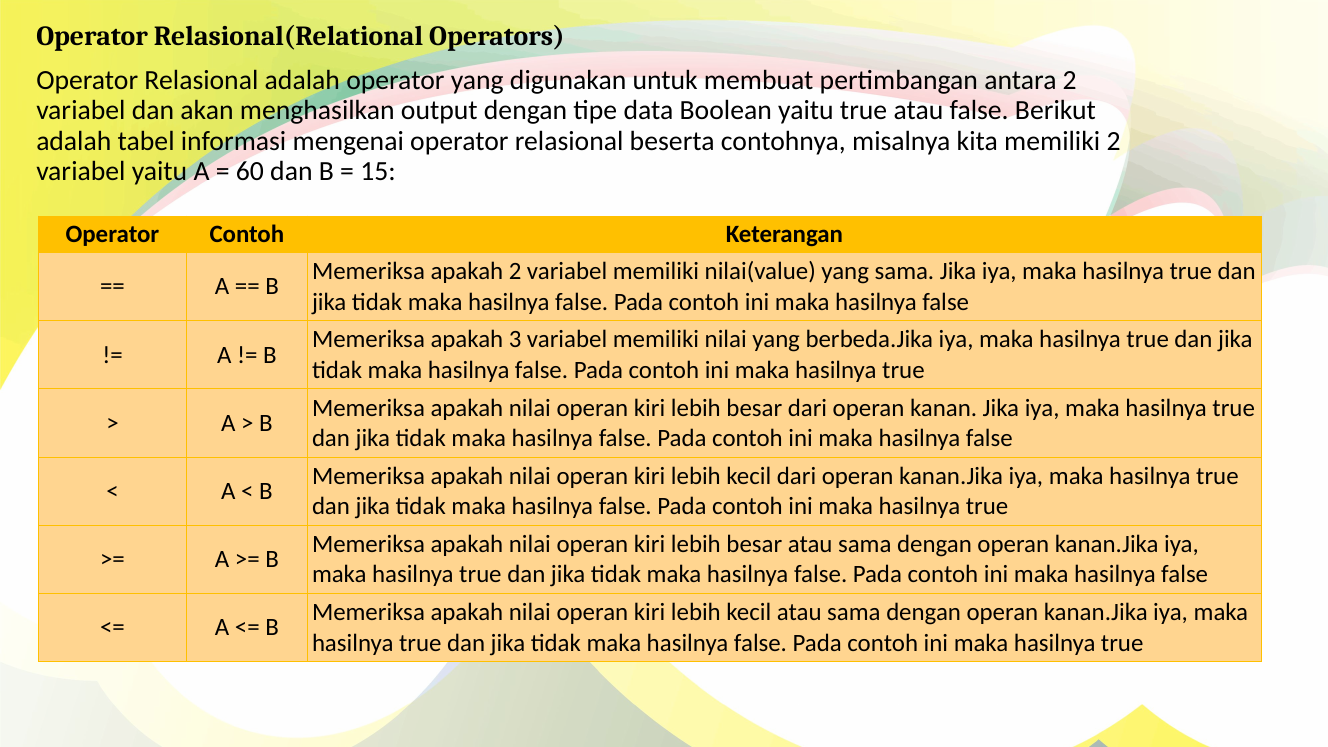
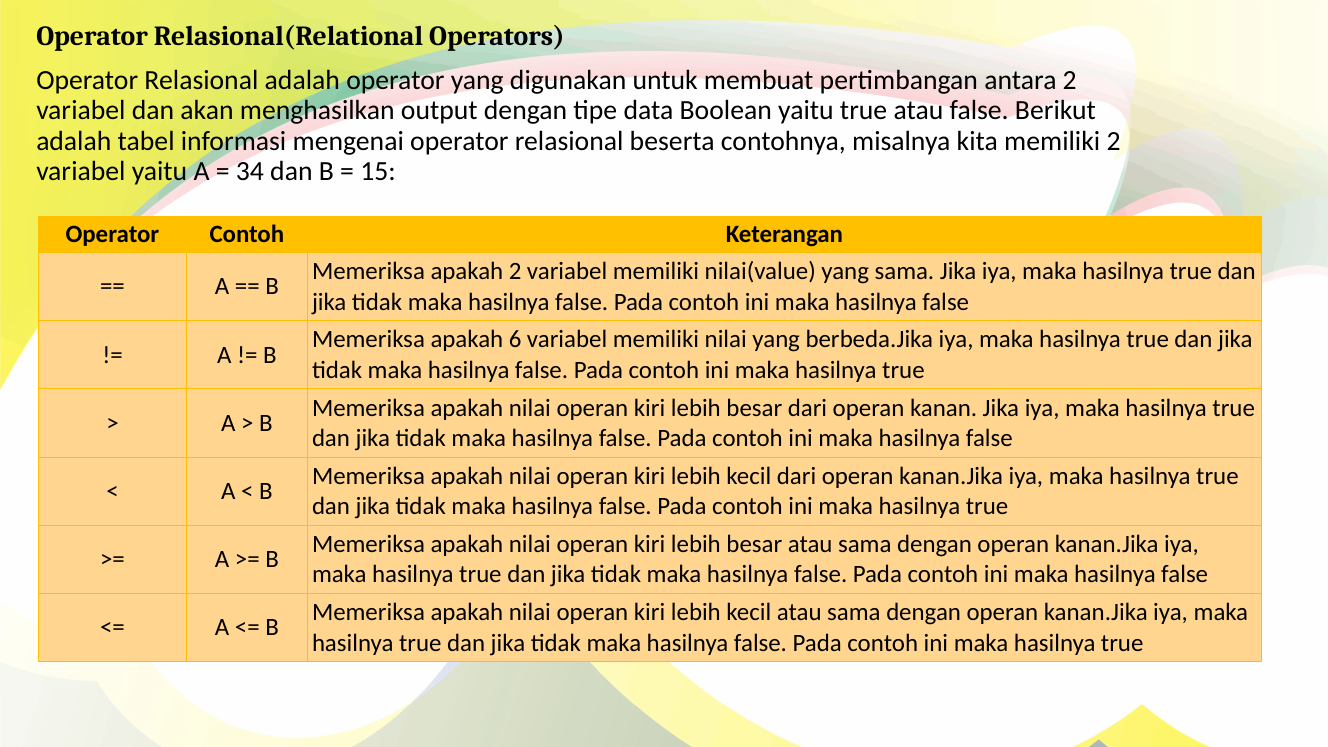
60: 60 -> 34 (250, 172)
3: 3 -> 6 (515, 340)
